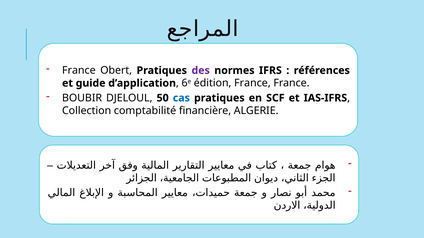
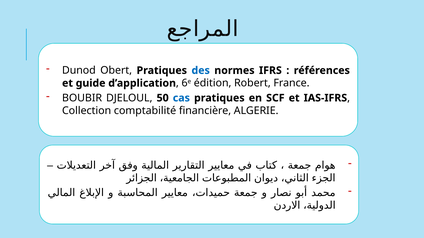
France: France -> Dunod (79, 71)
des colour: purple -> blue (201, 71)
édition France: France -> Robert (252, 83)
